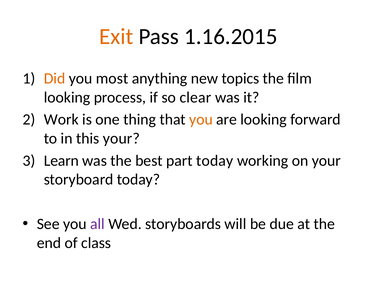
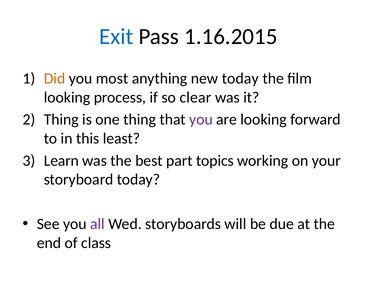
Exit colour: orange -> blue (116, 36)
new topics: topics -> today (240, 78)
Work: Work -> Thing (61, 119)
you colour: orange -> purple (201, 119)
this your: your -> least (122, 138)
part today: today -> topics (215, 160)
